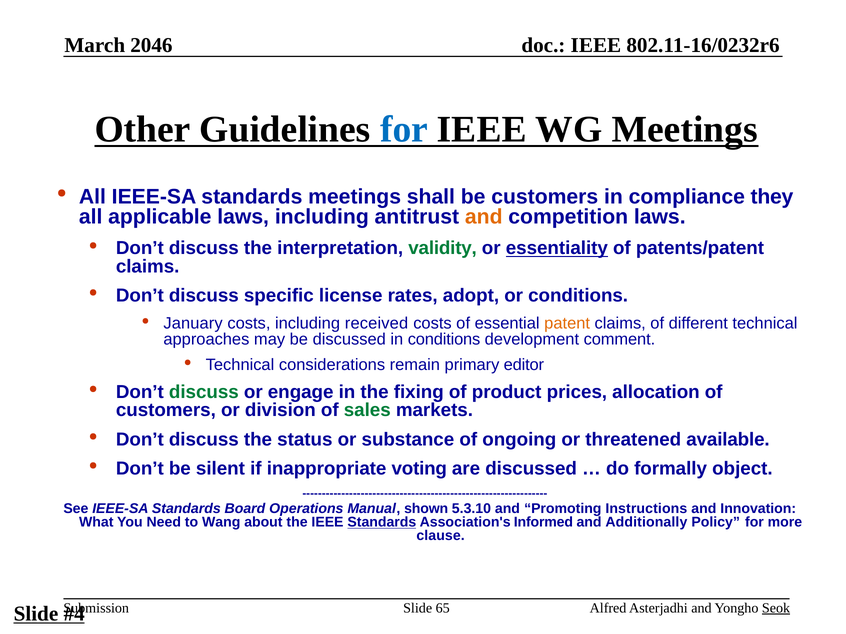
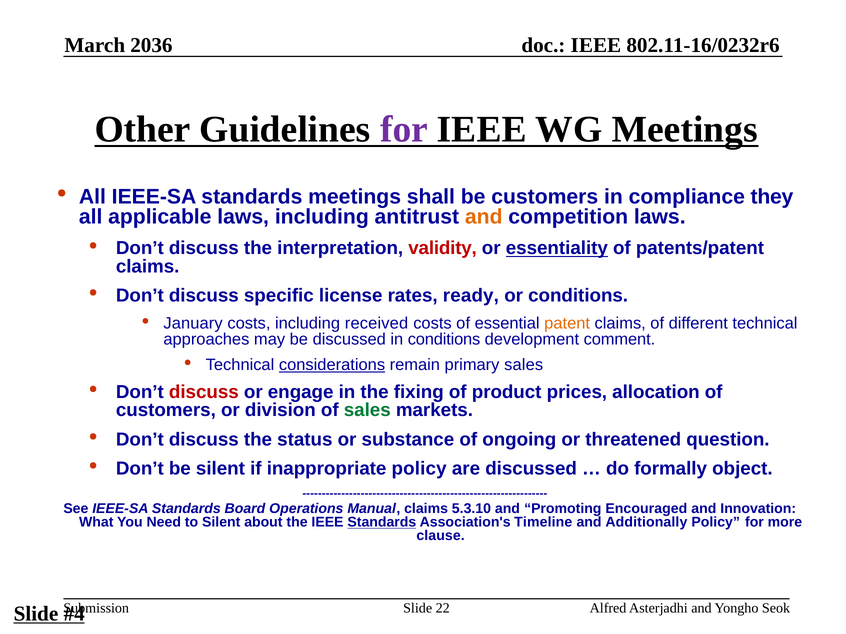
2046: 2046 -> 2036 (151, 45)
for colour: blue -> purple (404, 129)
validity colour: green -> red (443, 248)
adopt: adopt -> ready (471, 296)
considerations underline: none -> present (332, 365)
primary editor: editor -> sales (524, 365)
discuss colour: green -> red (204, 392)
available: available -> question (728, 440)
inappropriate voting: voting -> policy (419, 469)
Manual shown: shown -> claims (426, 509)
Instructions: Instructions -> Encouraged (646, 509)
to Wang: Wang -> Silent (221, 523)
Informed: Informed -> Timeline (543, 523)
65: 65 -> 22 (443, 609)
Seok underline: present -> none (776, 609)
